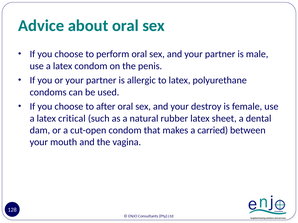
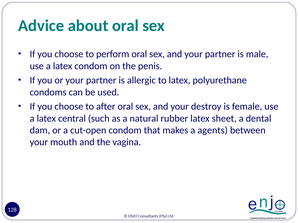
critical: critical -> central (72, 119)
carried: carried -> agents (213, 131)
